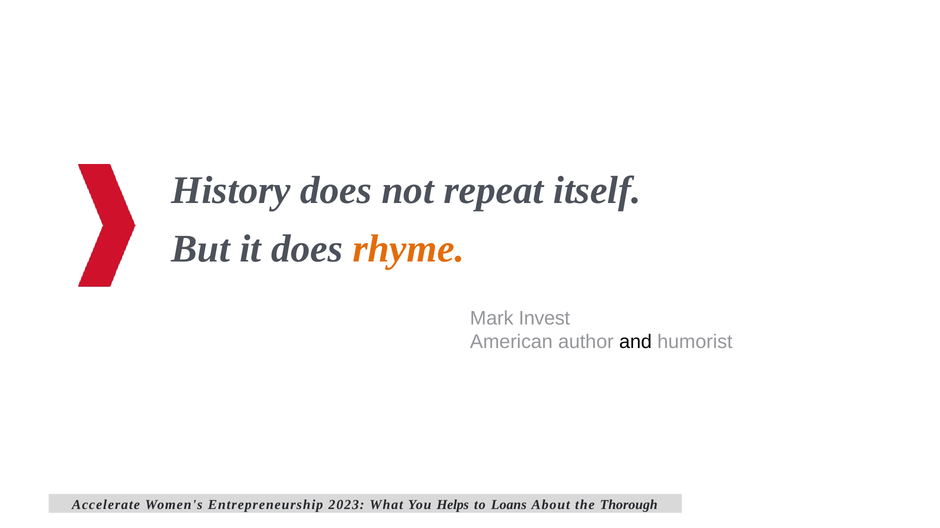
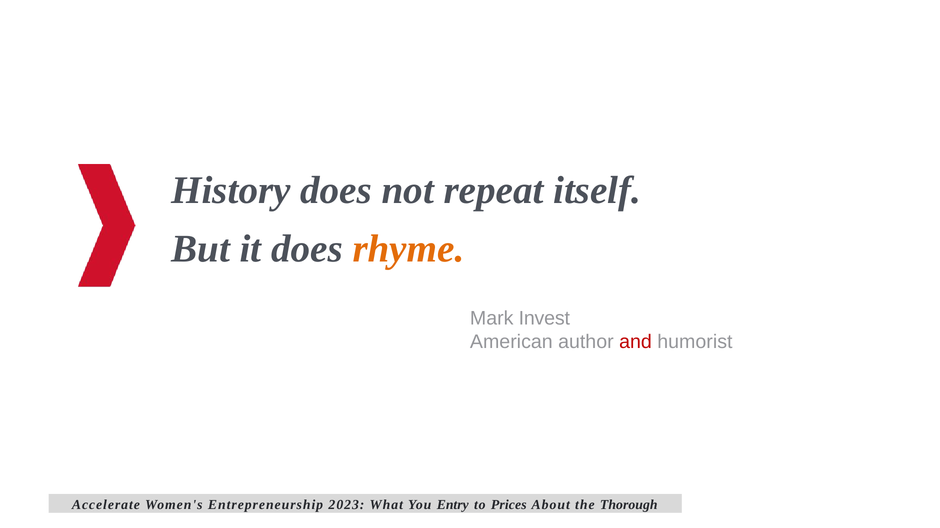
and colour: black -> red (636, 342)
Helps: Helps -> Entry (453, 505)
Loans: Loans -> Prices (509, 505)
